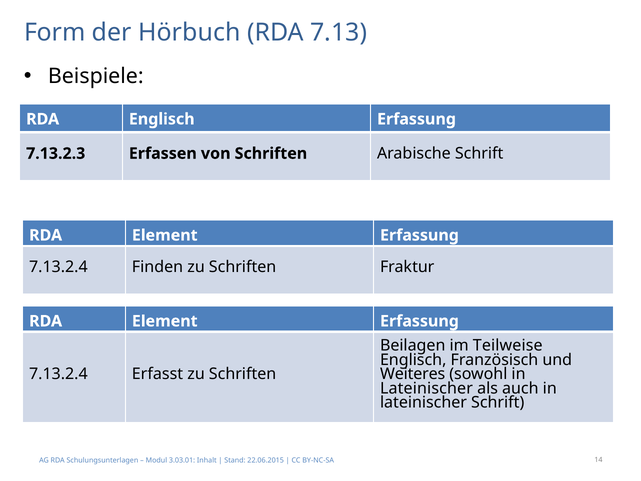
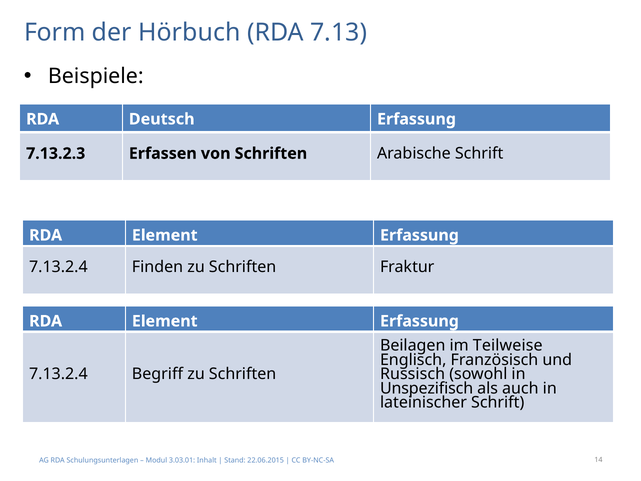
RDA Englisch: Englisch -> Deutsch (162, 119)
Erfasst: Erfasst -> Begriff (157, 374)
Weiteres: Weiteres -> Russisch (413, 374)
Lateinischer: Lateinischer -> Unspezifisch (427, 388)
